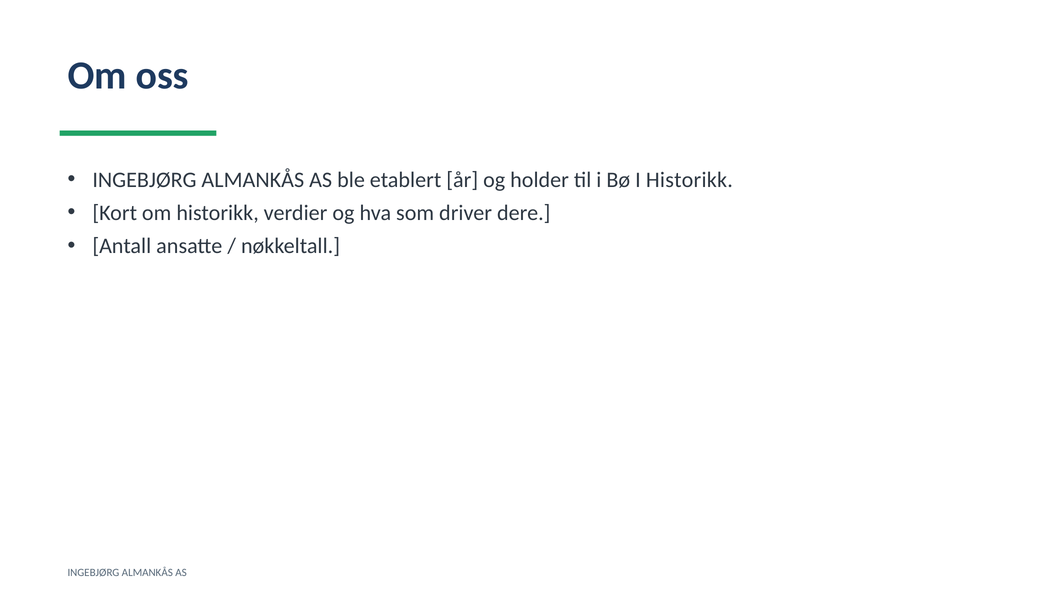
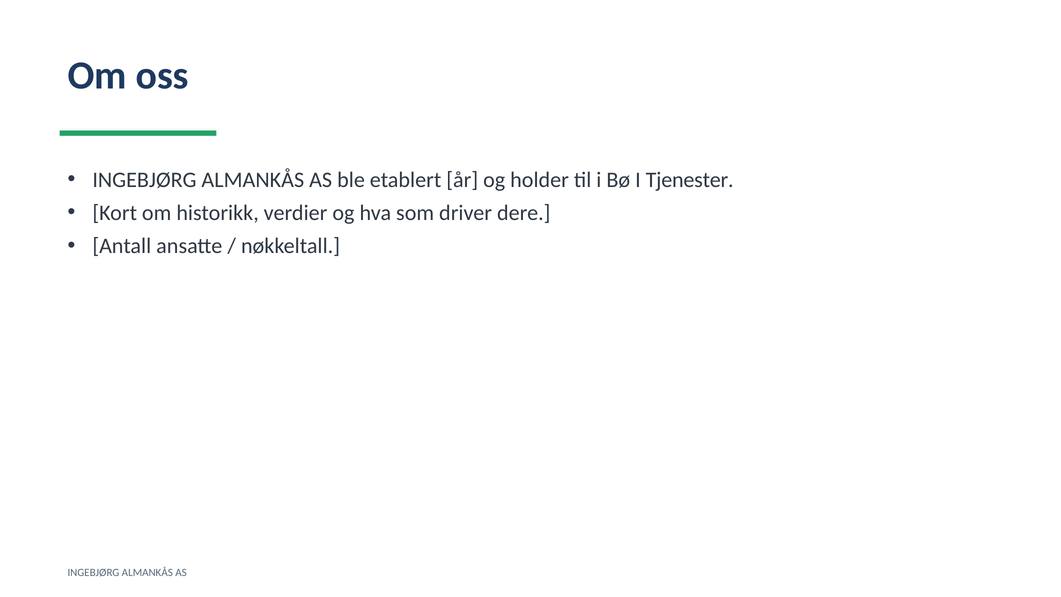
I Historikk: Historikk -> Tjenester (690, 180)
